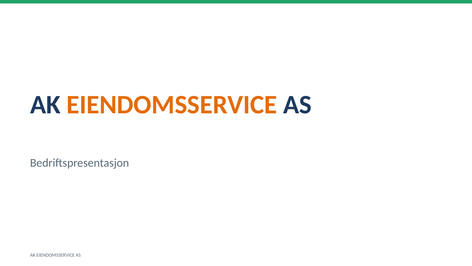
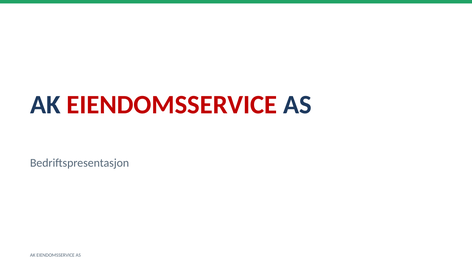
EIENDOMSSERVICE colour: orange -> red (172, 105)
